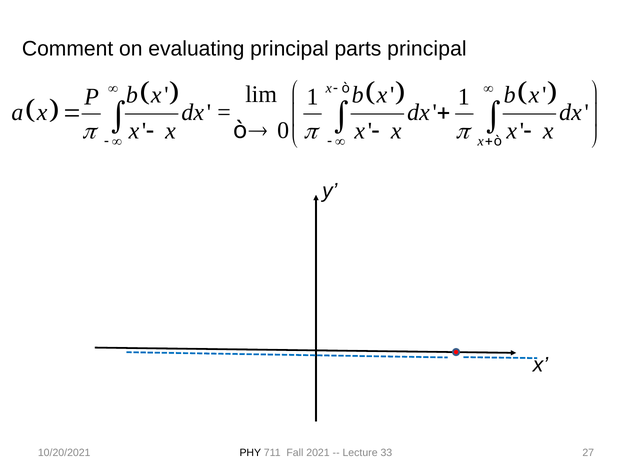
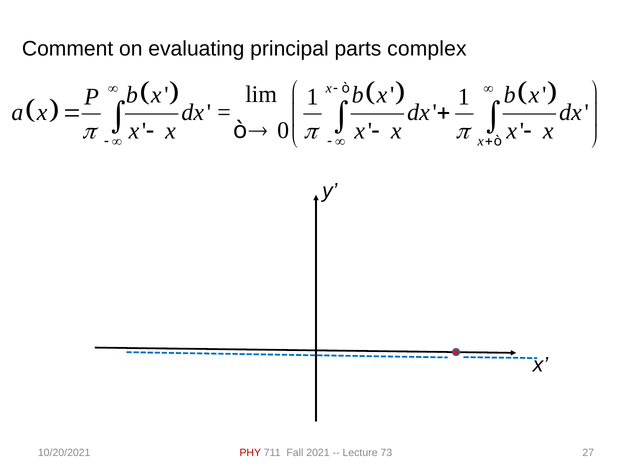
parts principal: principal -> complex (427, 49)
PHY colour: black -> red (250, 453)
33: 33 -> 73 (386, 453)
